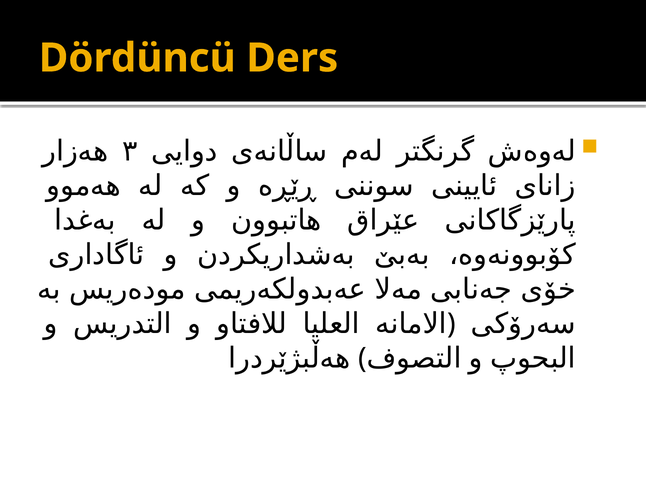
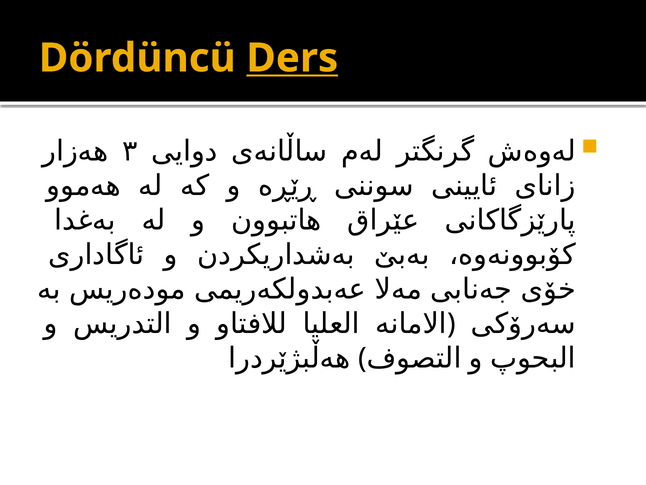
Ders underline: none -> present (292, 58)
